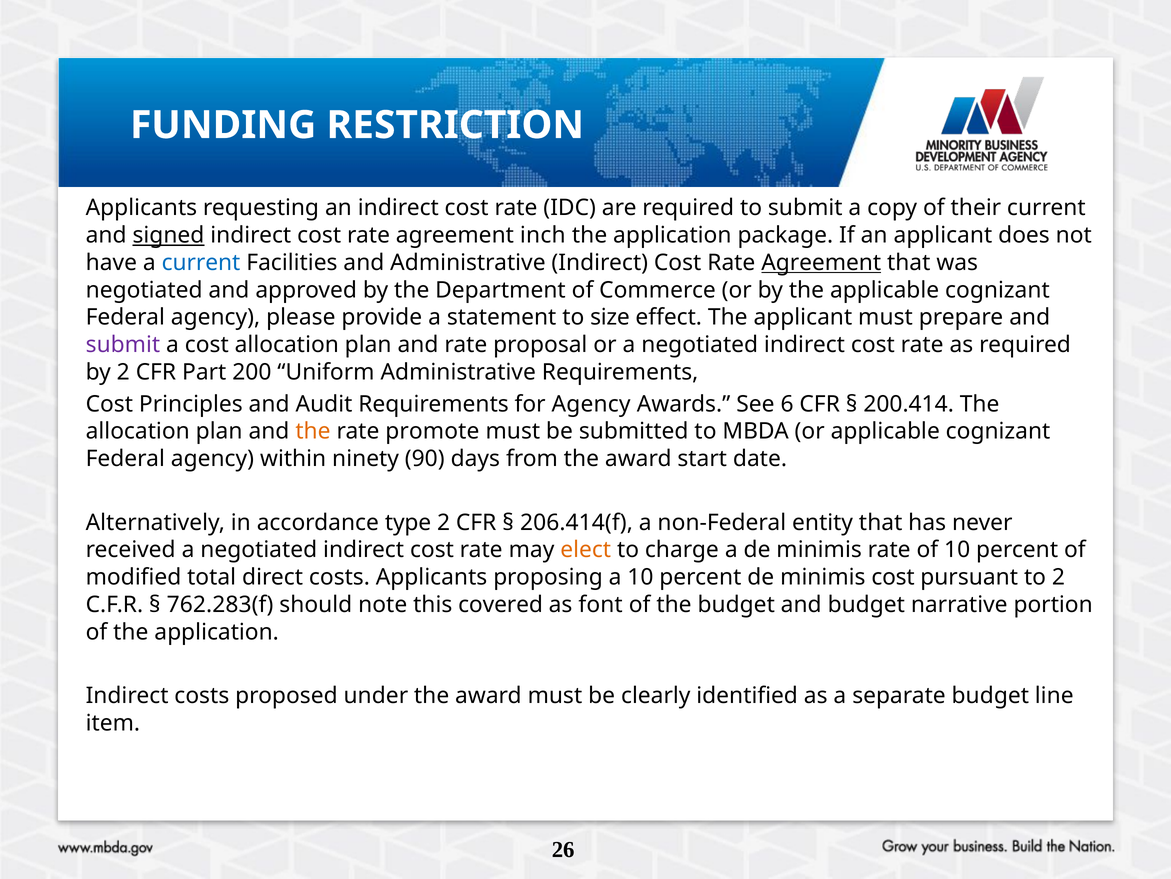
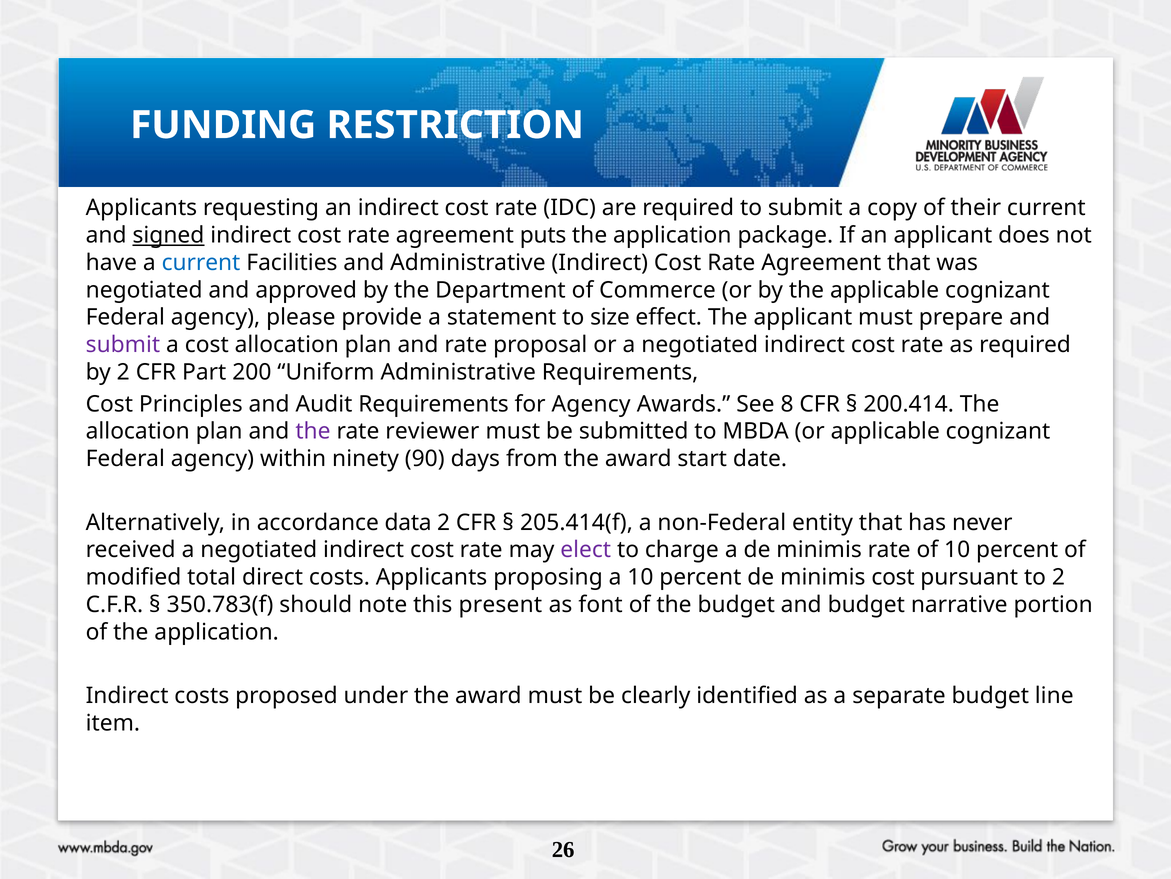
inch: inch -> puts (543, 235)
Agreement underline: present -> none (821, 262)
6: 6 -> 8 (787, 404)
the colour: orange -> purple (313, 431)
promote: promote -> reviewer (432, 431)
type: type -> data (408, 522)
206.414(f: 206.414(f -> 205.414(f (576, 522)
elect colour: orange -> purple (586, 549)
762.283(f: 762.283(f -> 350.783(f (220, 604)
covered: covered -> present (500, 604)
